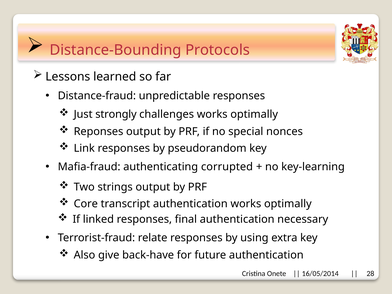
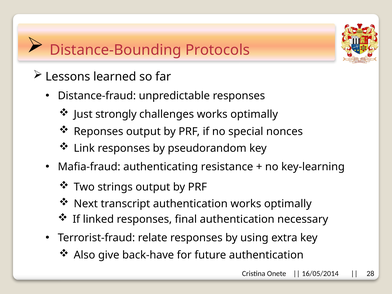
corrupted: corrupted -> resistance (227, 167)
Core: Core -> Next (86, 204)
